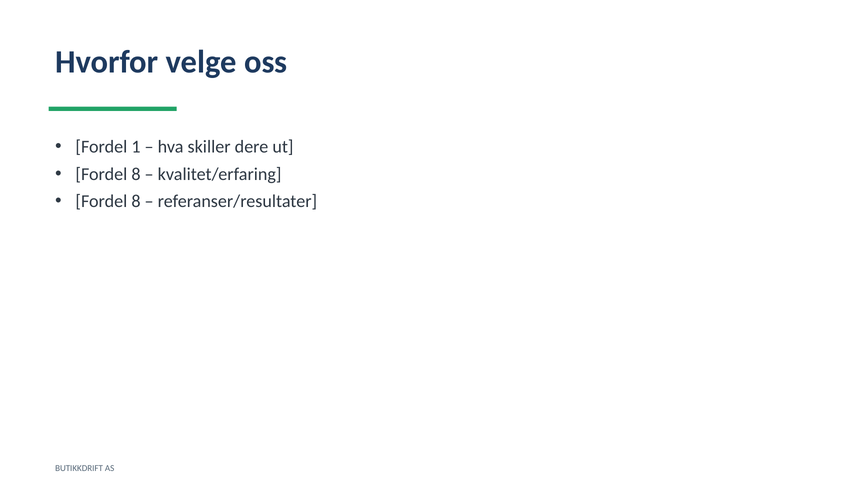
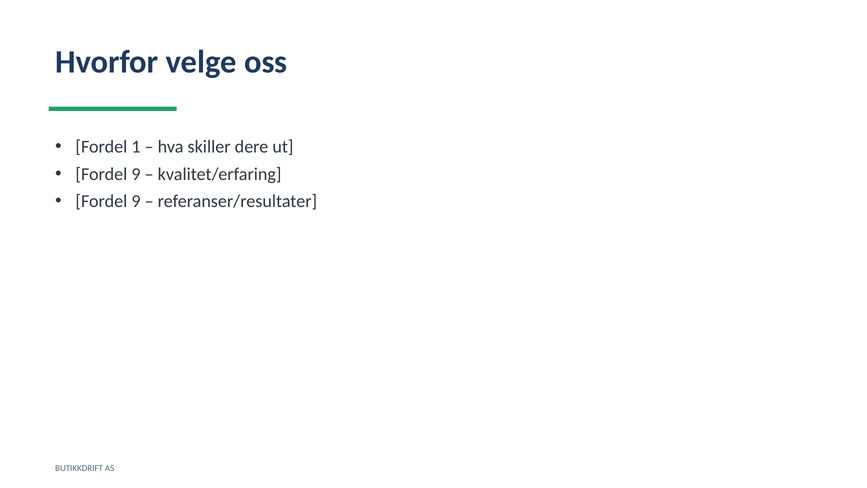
8: 8 -> 9 (136, 174)
8: 8 -> 9 (136, 201)
